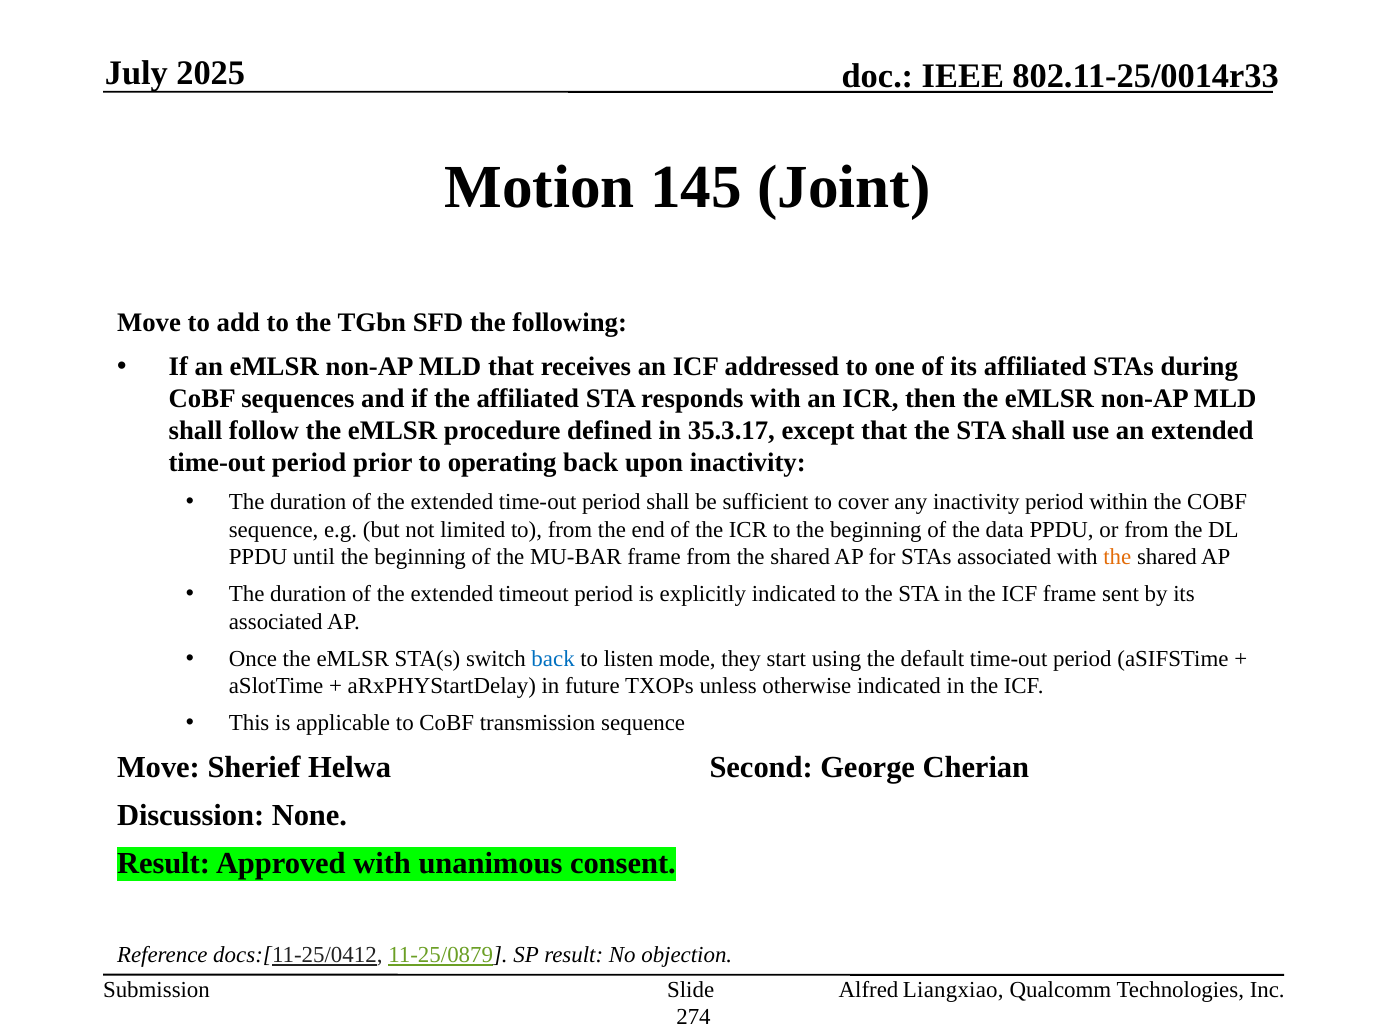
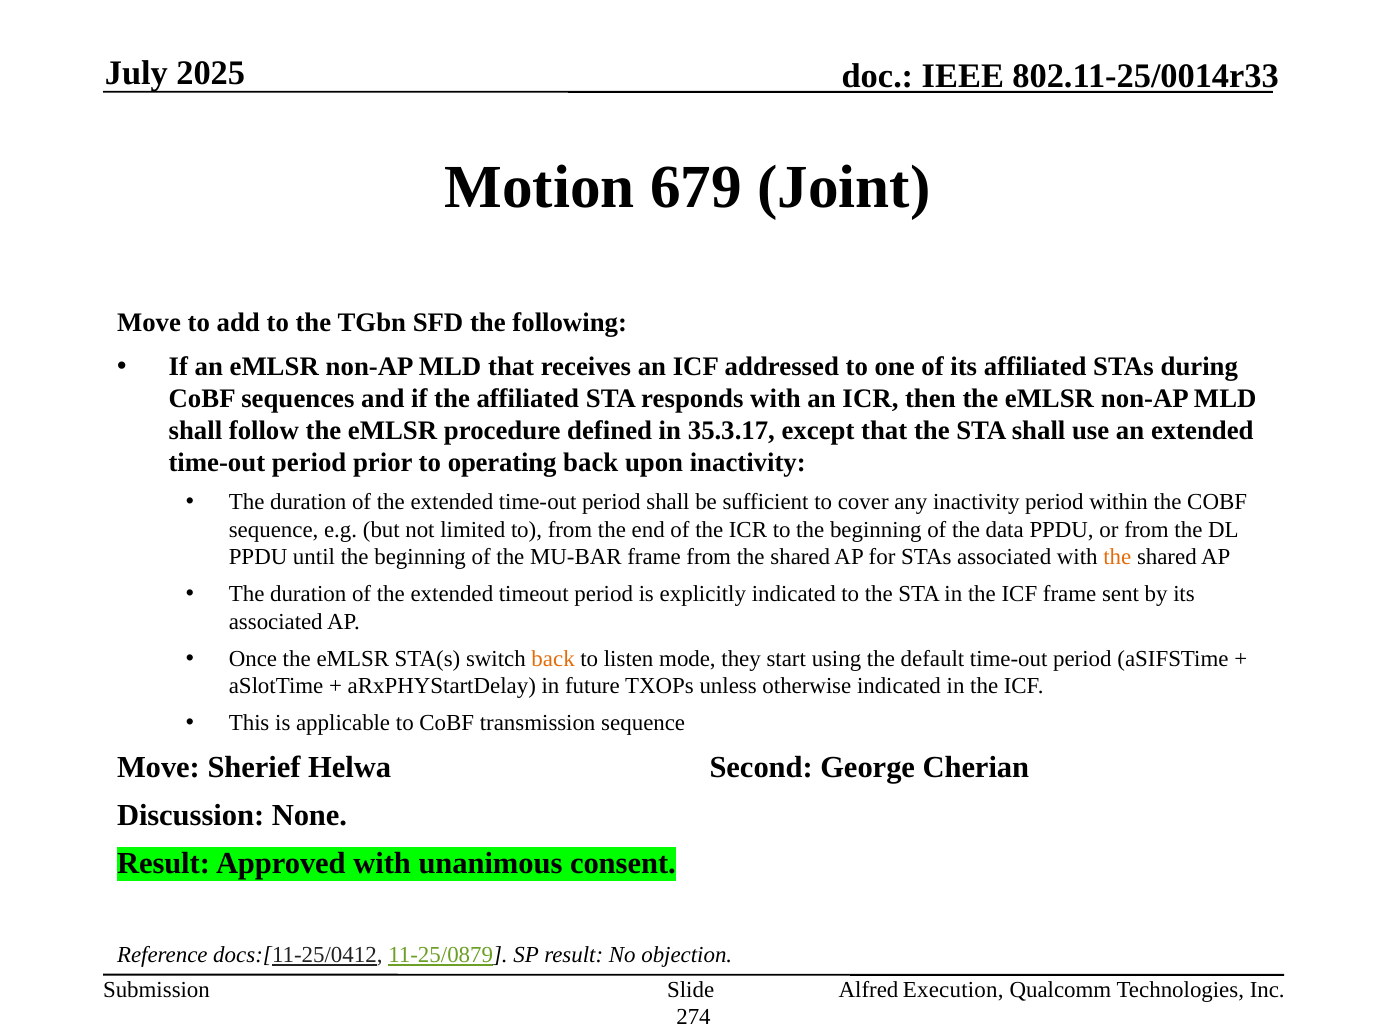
145: 145 -> 679 (696, 188)
back colour: blue -> orange (553, 659)
Liangxiao: Liangxiao -> Execution (953, 990)
